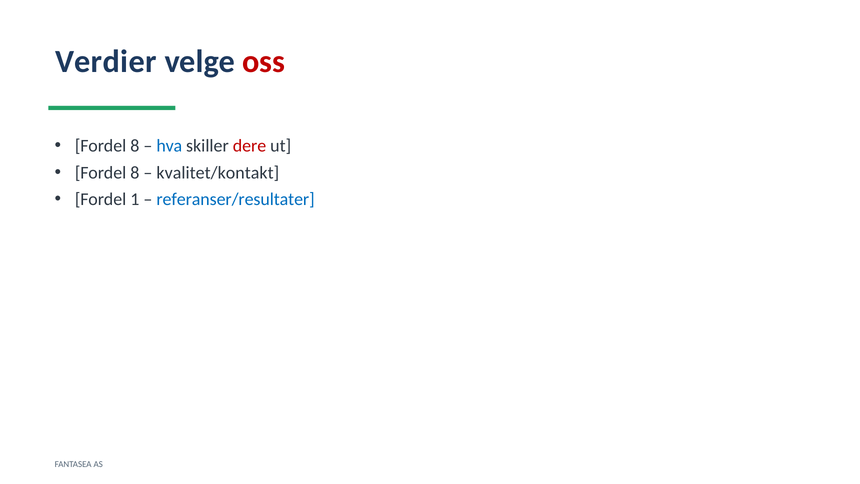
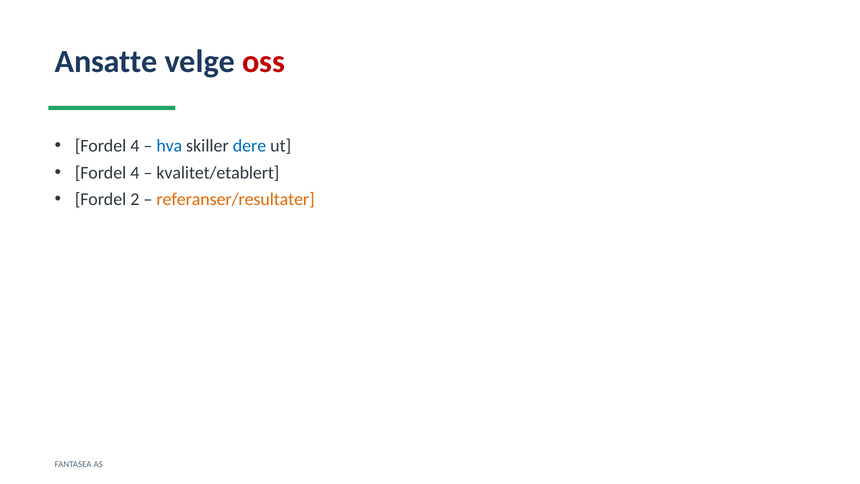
Verdier: Verdier -> Ansatte (106, 61)
8: 8 -> 4 (135, 146)
dere colour: red -> blue (249, 146)
8: 8 -> 4 (135, 173)
kvalitet/kontakt: kvalitet/kontakt -> kvalitet/etablert (218, 173)
1: 1 -> 2 (135, 199)
referanser/resultater colour: blue -> orange (236, 199)
